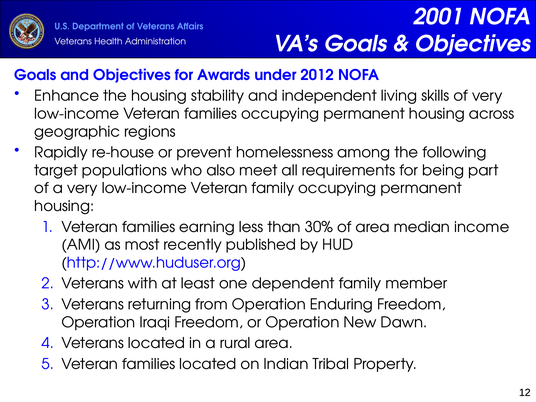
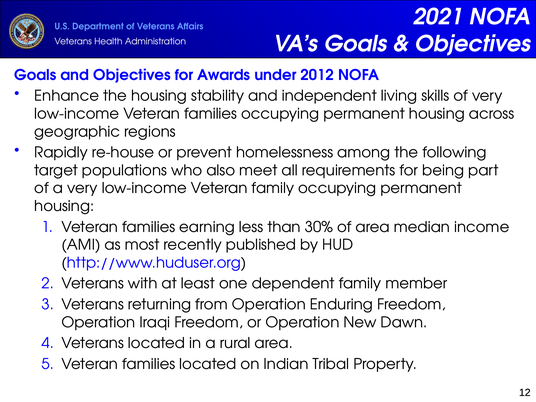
2001: 2001 -> 2021 (438, 17)
